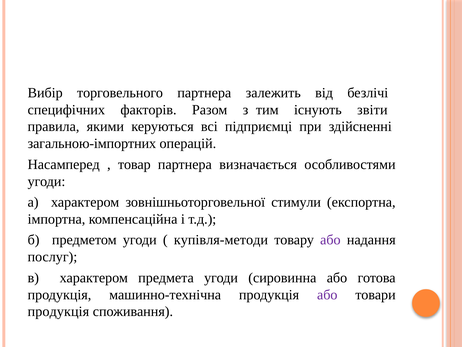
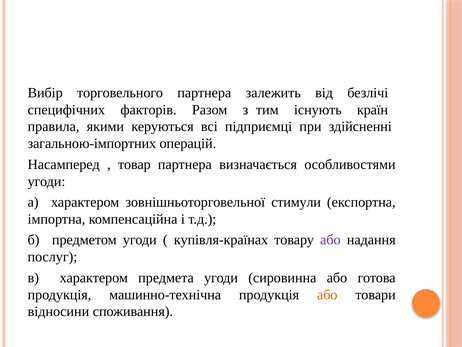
звіти: звіти -> країн (372, 110)
купівля-методи: купівля-методи -> купівля-країнах (221, 240)
або colour: purple -> orange (327, 294)
продукція: продукція -> відносини (58, 311)
